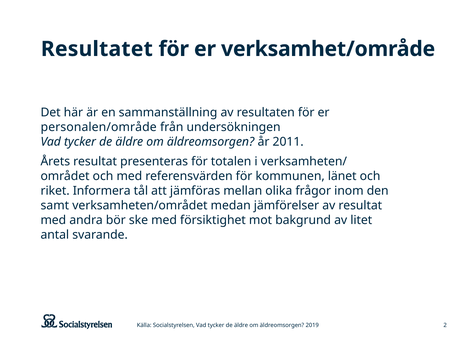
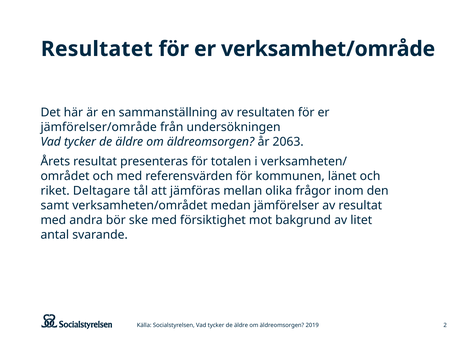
personalen/område: personalen/område -> jämförelser/område (99, 127)
2011: 2011 -> 2063 (288, 141)
Informera: Informera -> Deltagare (102, 190)
